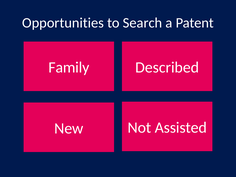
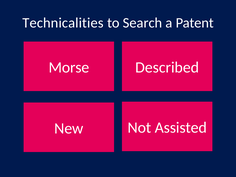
Opportunities: Opportunities -> Technicalities (63, 23)
Family: Family -> Morse (69, 67)
